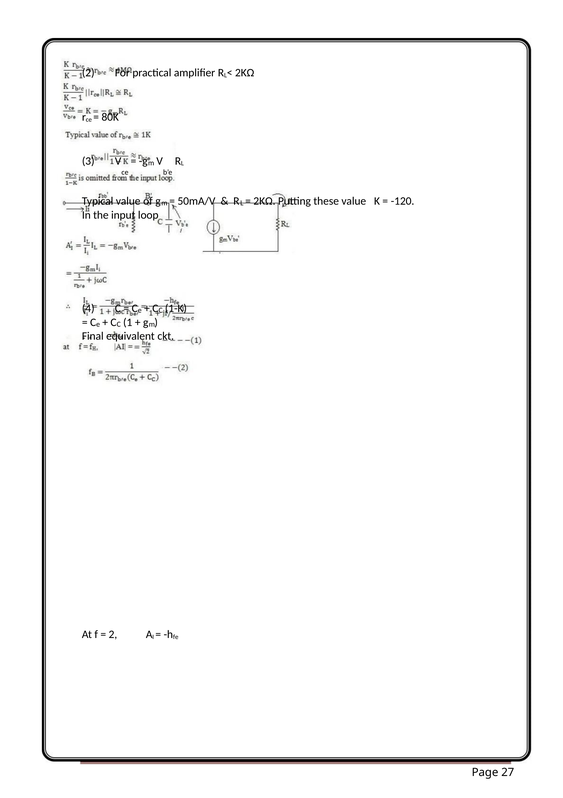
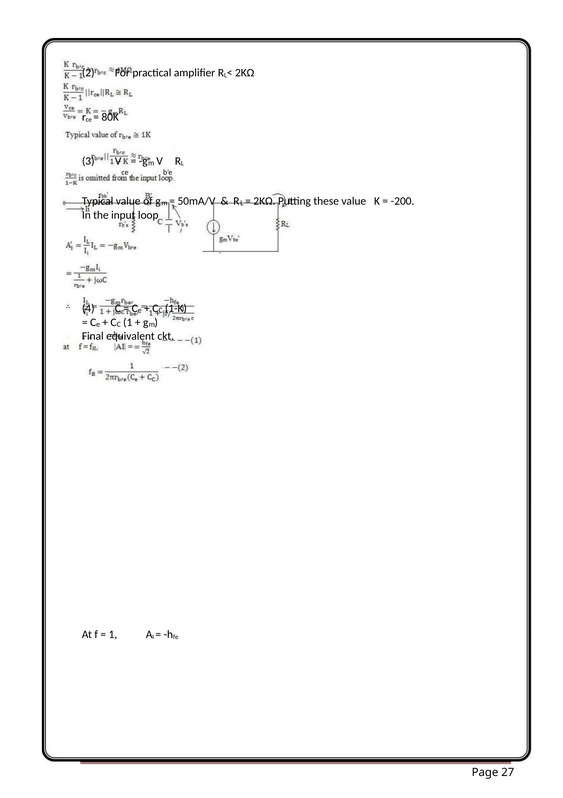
-120: -120 -> -200 (403, 201)
2: 2 -> 1 (113, 634)
